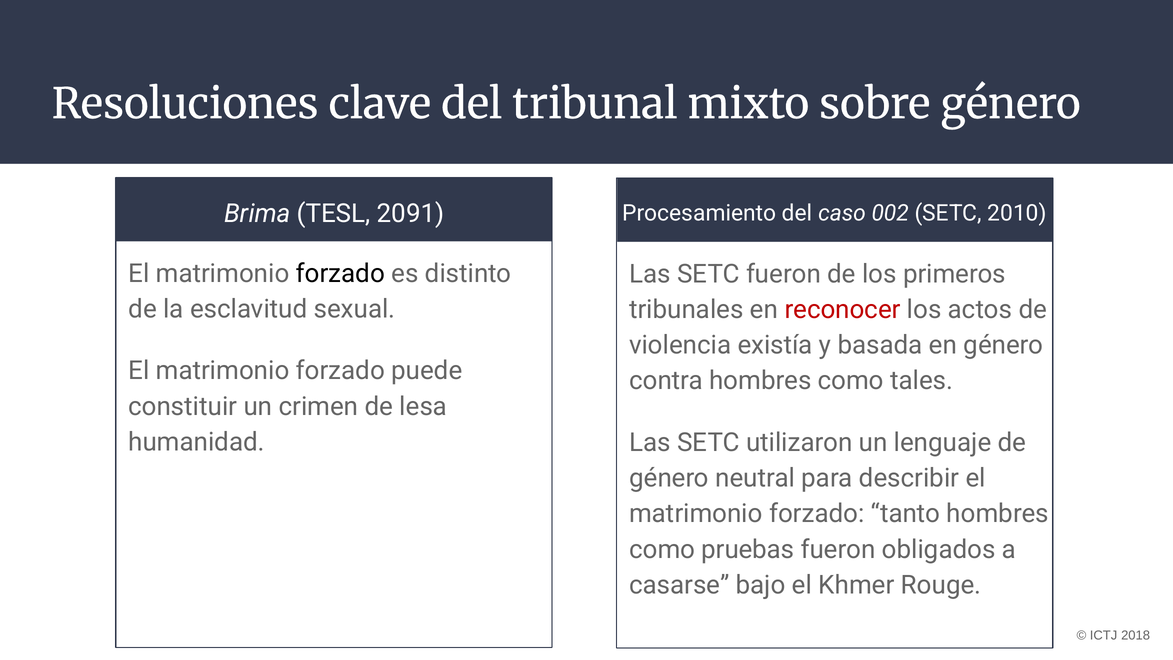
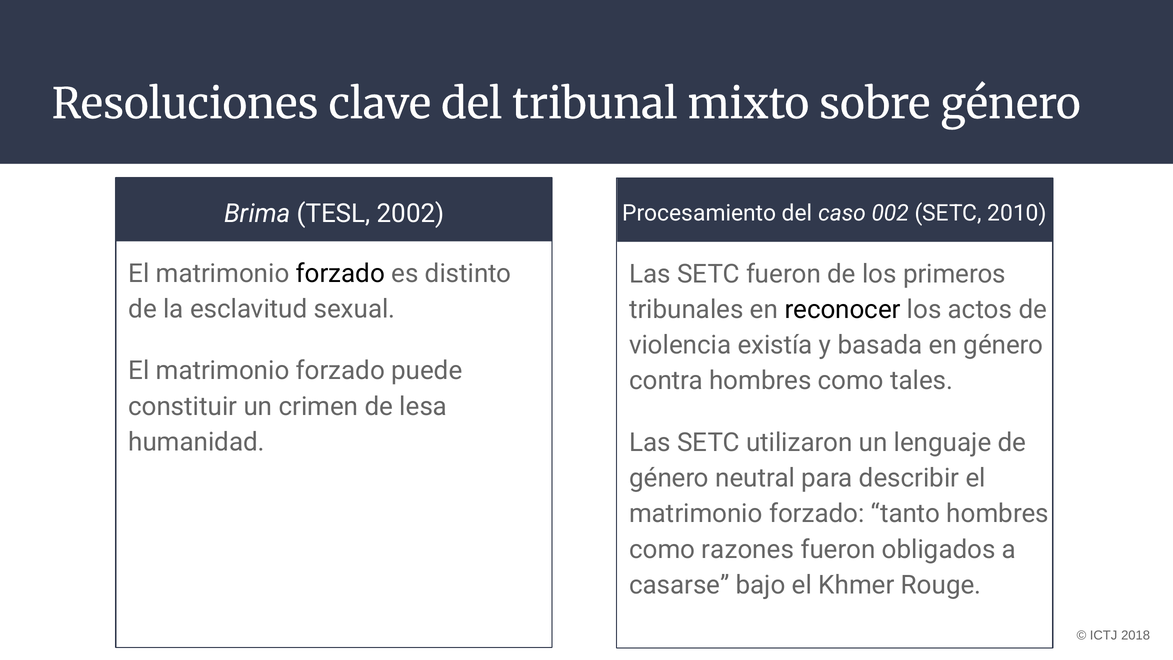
2091: 2091 -> 2002 (411, 214)
reconocer colour: red -> black (843, 310)
pruebas: pruebas -> razones (748, 549)
